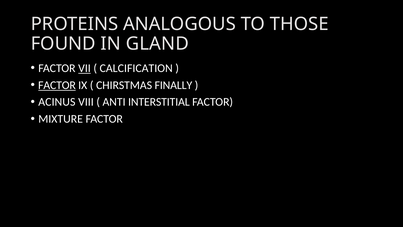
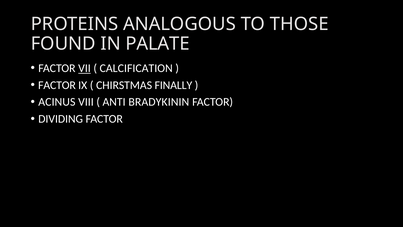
GLAND: GLAND -> PALATE (158, 44)
FACTOR underline: present -> none (57, 85)
INTERSTITIAL: INTERSTITIAL -> BRADYKININ (159, 102)
MIXTURE: MIXTURE -> DIVIDING (61, 119)
